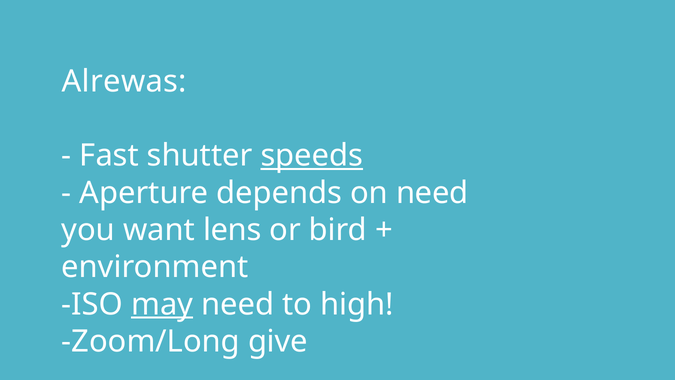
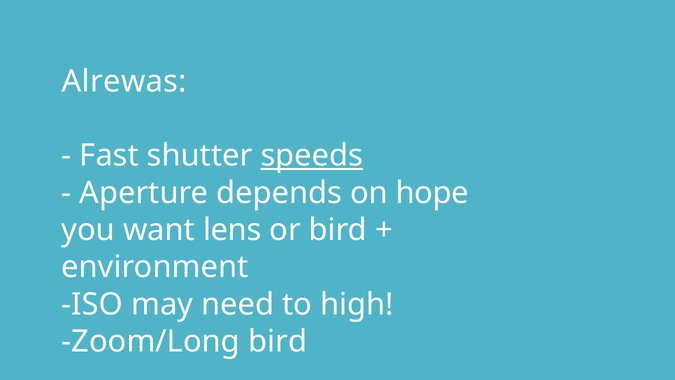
on need: need -> hope (432, 193)
may underline: present -> none (162, 304)
Zoom/Long give: give -> bird (278, 341)
